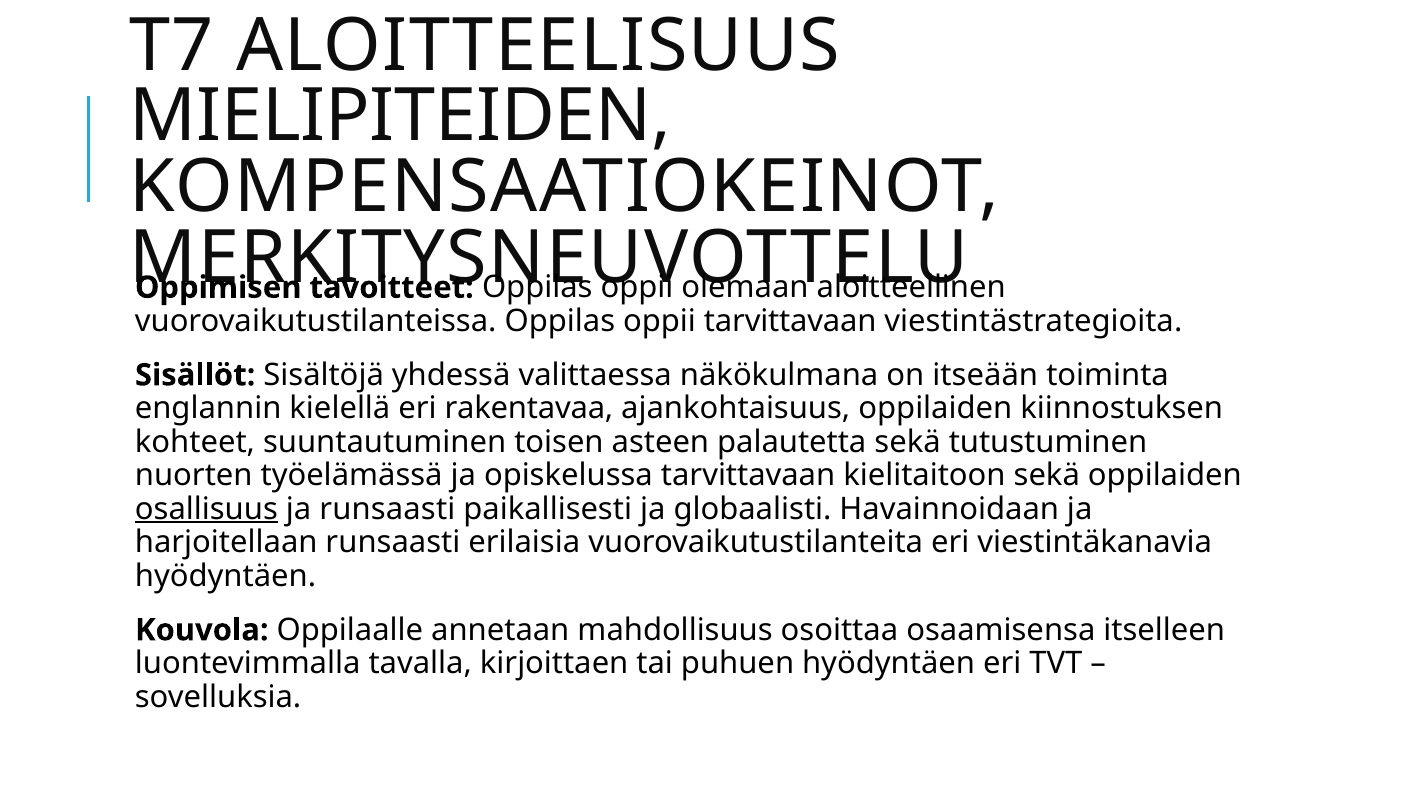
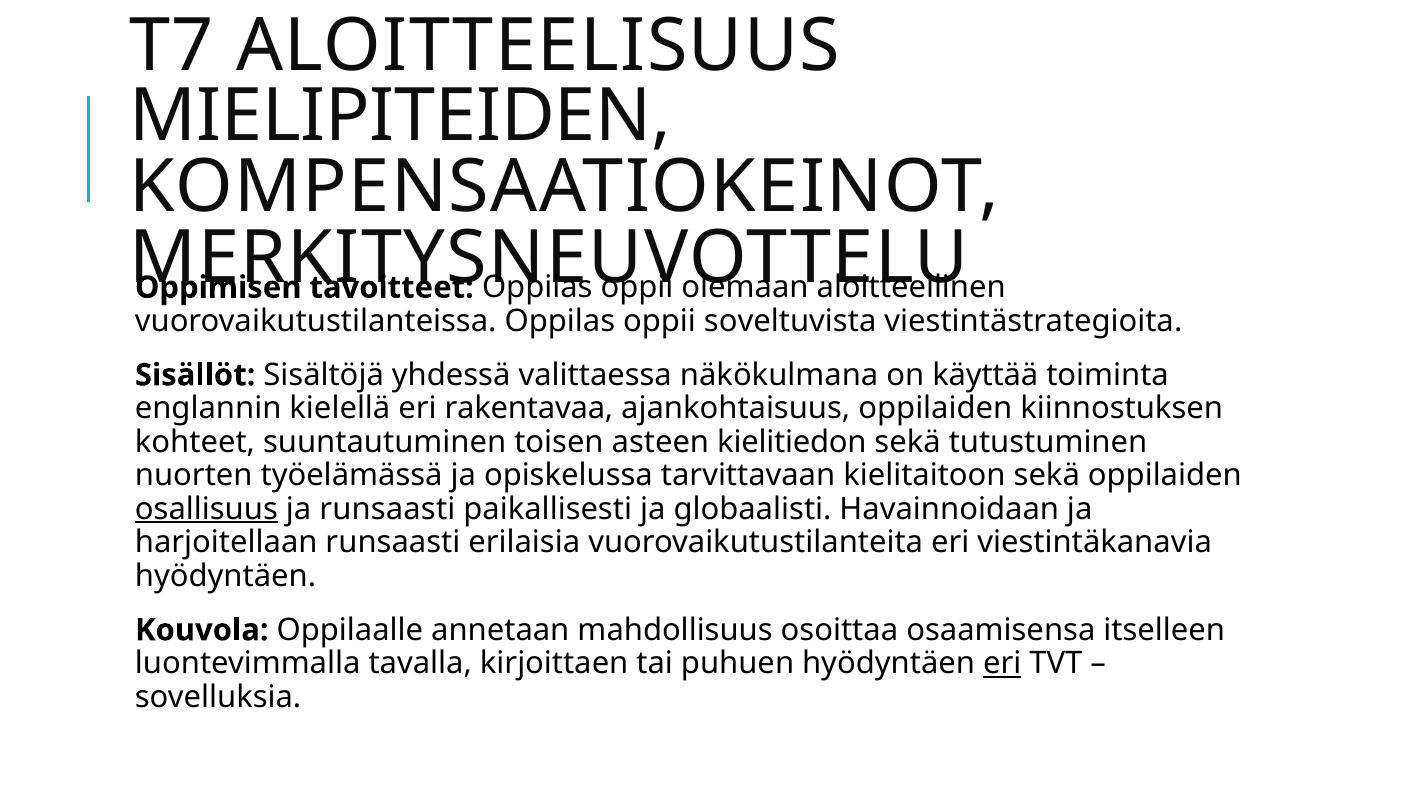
oppii tarvittavaan: tarvittavaan -> soveltuvista (790, 321)
itseään: itseään -> käyttää (985, 375)
palautetta: palautetta -> kielitiedon (792, 442)
eri underline: none -> present (1002, 664)
